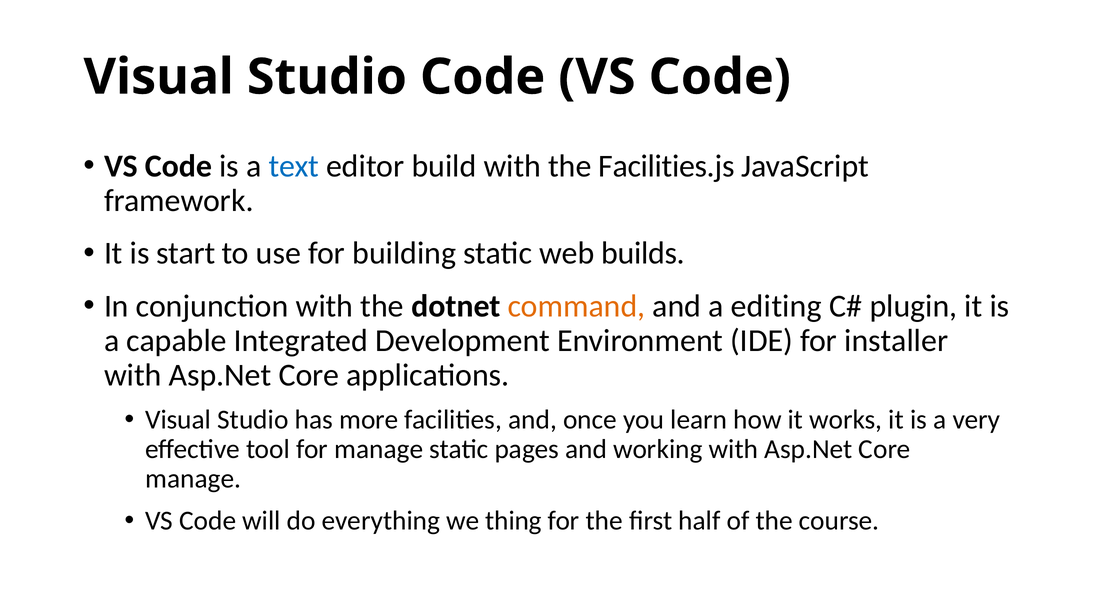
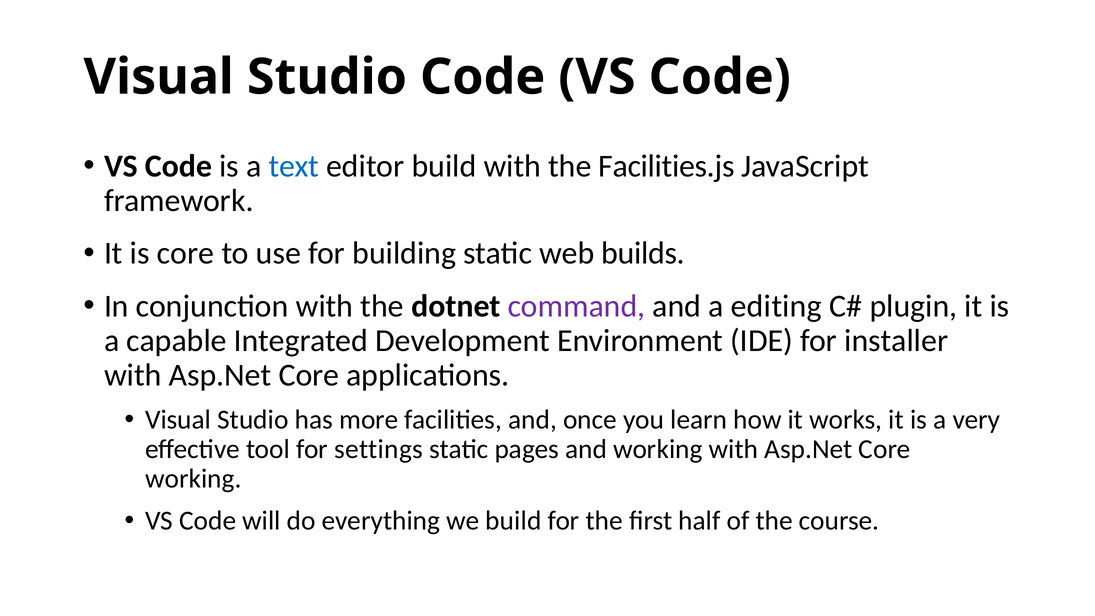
is start: start -> core (186, 253)
command colour: orange -> purple (576, 306)
for manage: manage -> settings (379, 449)
manage: manage -> working (193, 479)
we thing: thing -> build (513, 521)
